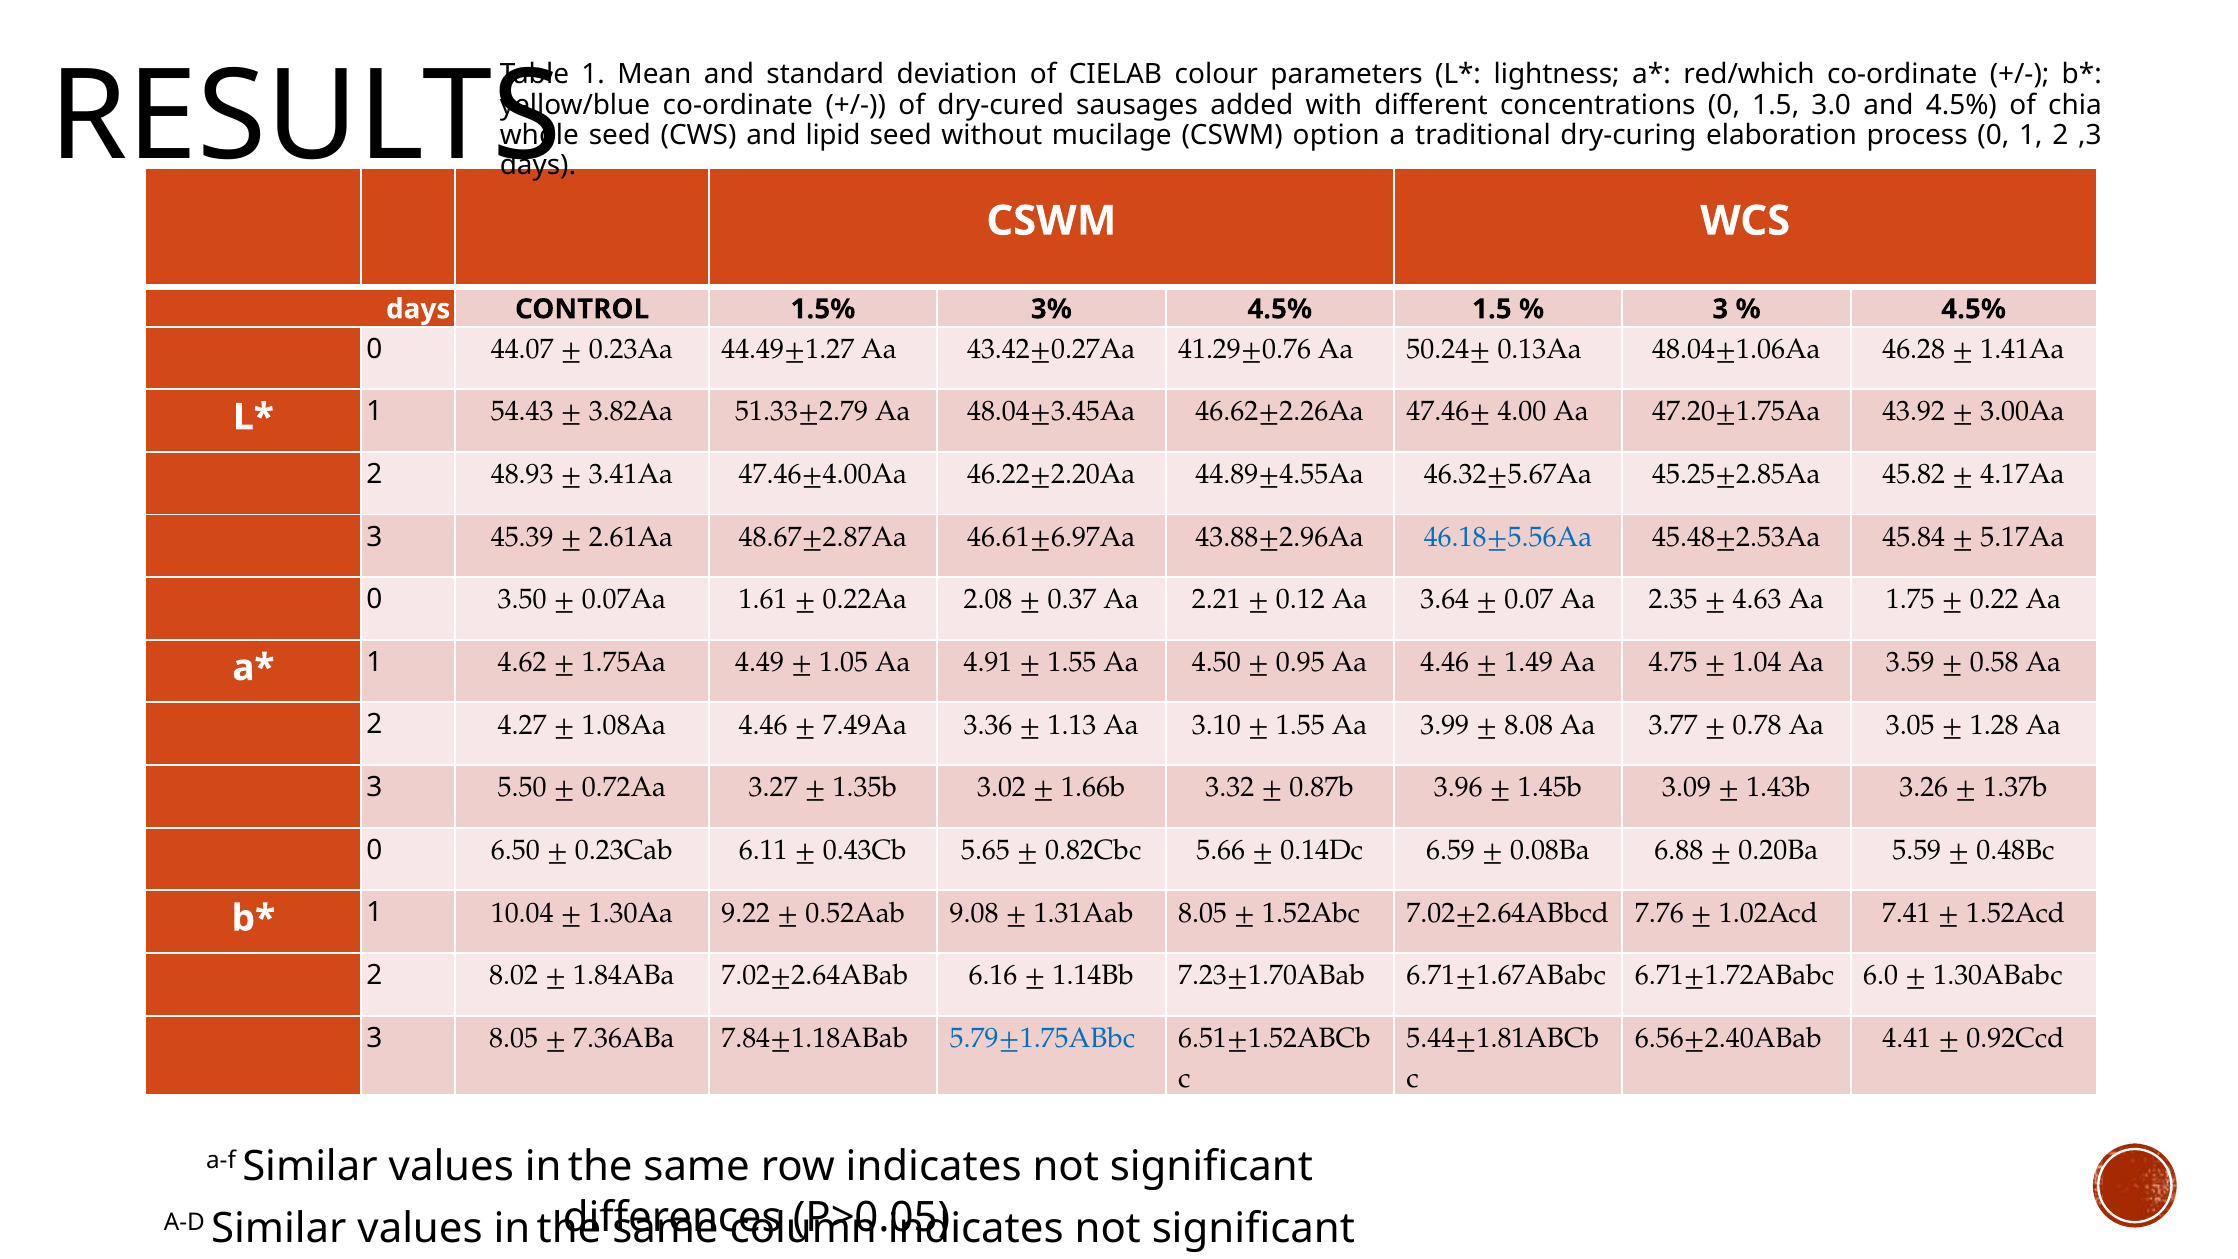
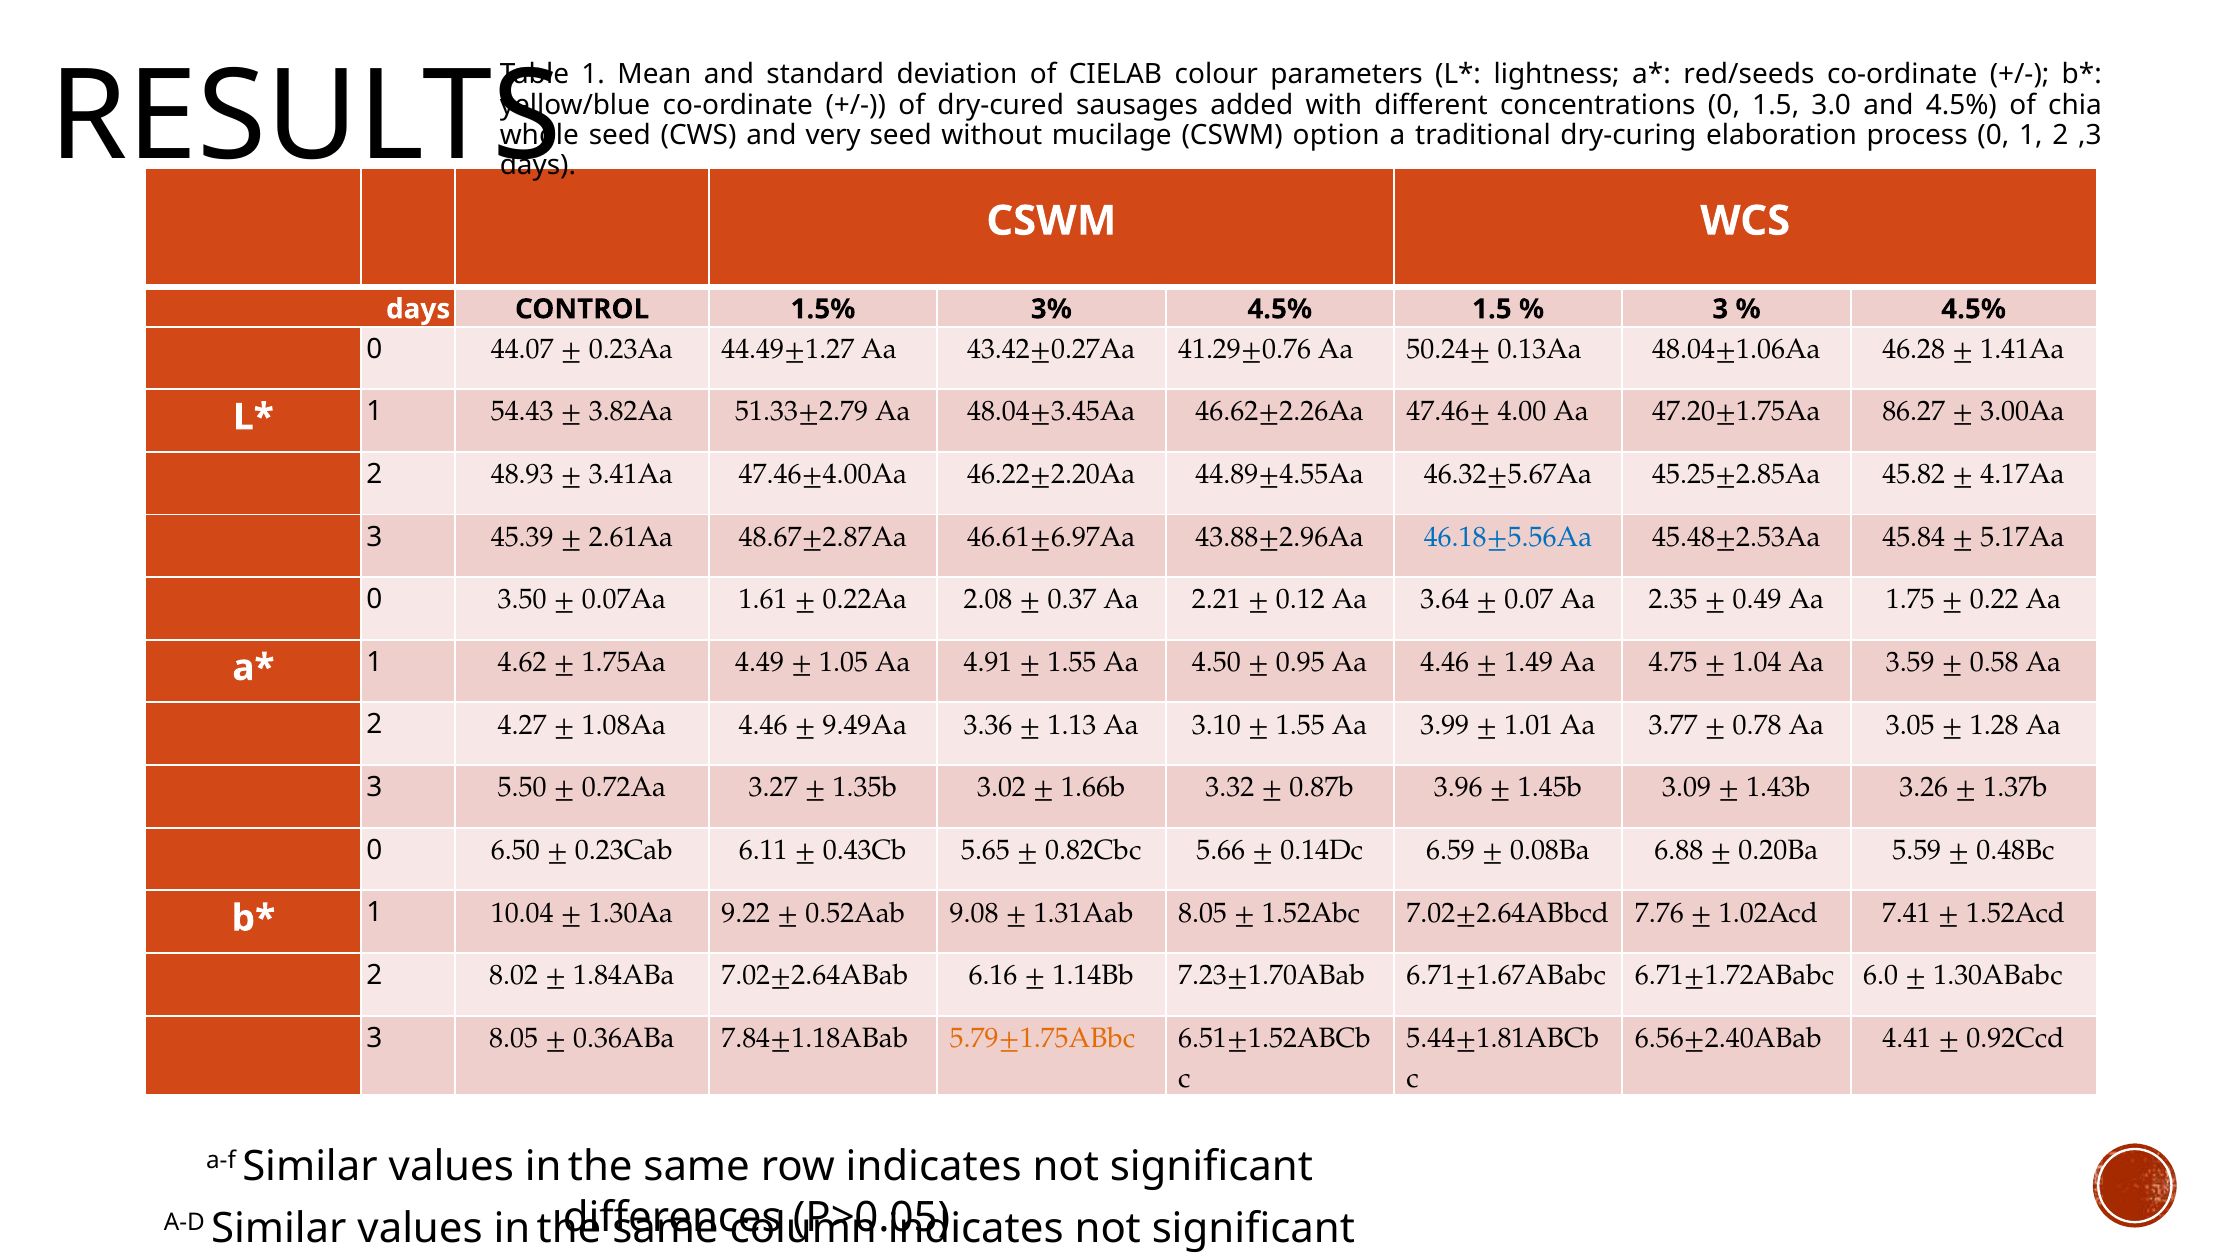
red/which: red/which -> red/seeds (1749, 75)
lipid: lipid -> very (833, 135)
43.92: 43.92 -> 86.27 (1914, 412)
4.63: 4.63 -> 0.49 (1757, 600)
7.49Aa: 7.49Aa -> 9.49Aa (865, 725)
8.08: 8.08 -> 1.01 (1529, 725)
7.36ABa: 7.36ABa -> 0.36ABa (624, 1038)
5.79±1.75ABbc colour: blue -> orange (1043, 1038)
